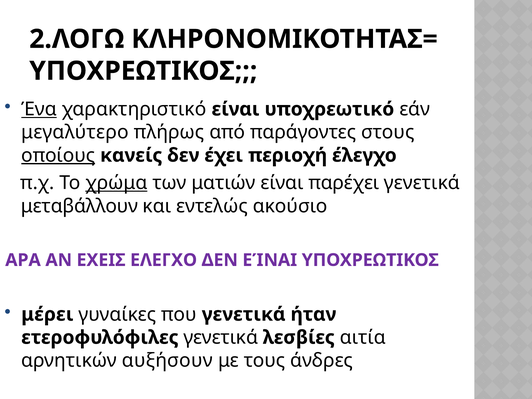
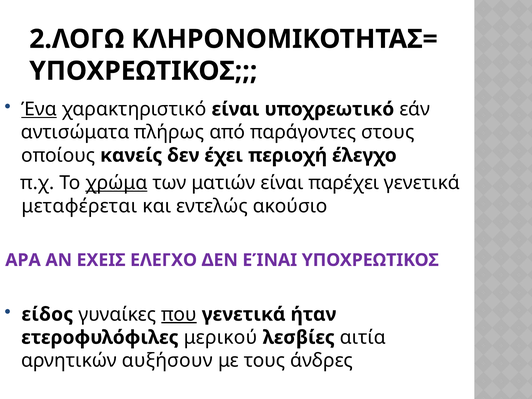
μεγαλύτερο: μεγαλύτερο -> αντισώματα (75, 132)
οποίους underline: present -> none (58, 155)
μεταβάλλουν: μεταβάλλουν -> μεταφέρεται (79, 206)
μέρει: μέρει -> είδος (47, 314)
που underline: none -> present (179, 314)
ετεροφυλόφιλες γενετικά: γενετικά -> μερικού (221, 337)
